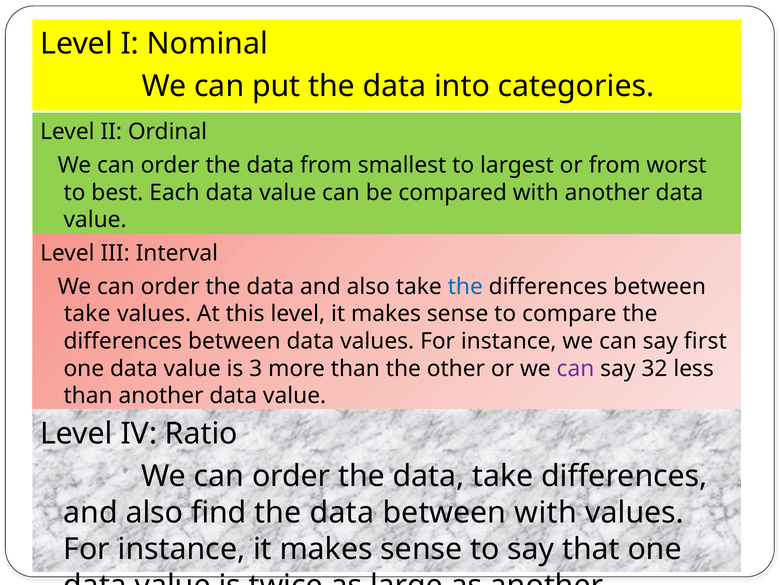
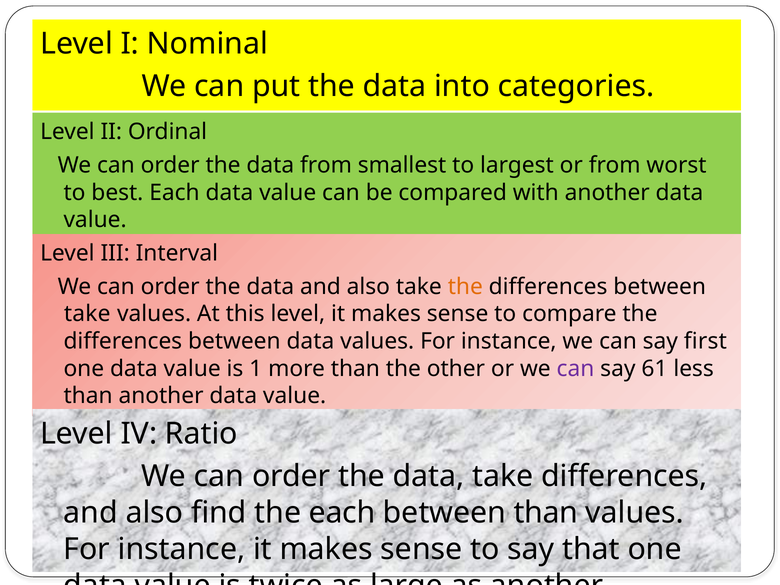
the colour: blue -> orange (465, 287)
3: 3 -> 1 (256, 369)
32: 32 -> 61 (654, 369)
find the data: data -> each (342, 513)
between with: with -> than (546, 513)
